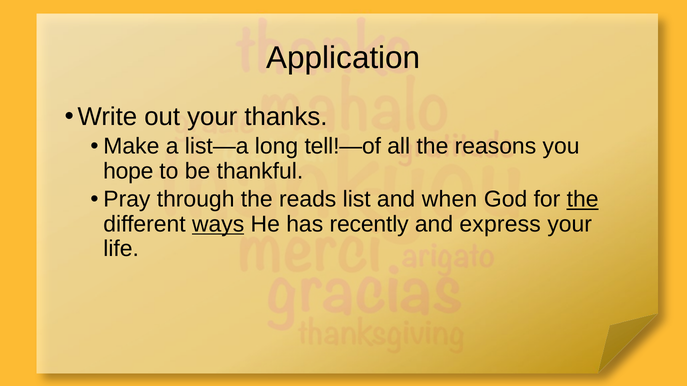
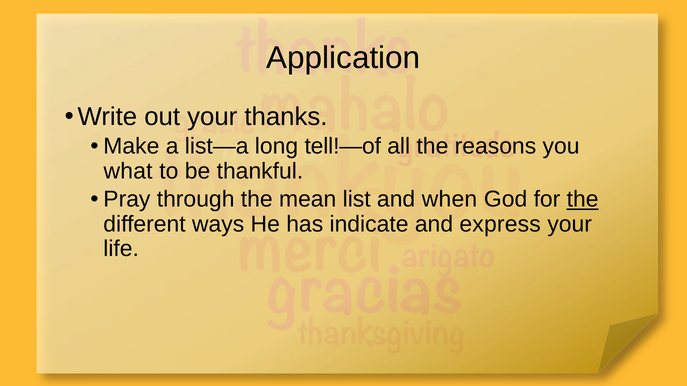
hope: hope -> what (128, 171)
reads: reads -> mean (308, 200)
ways underline: present -> none (218, 224)
recently: recently -> indicate (369, 224)
